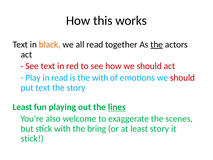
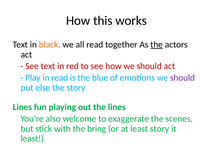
the with: with -> blue (100, 78)
should colour: red -> purple (183, 78)
put text: text -> else (43, 88)
Least: Least -> Lines (22, 107)
lines underline: present -> none (117, 107)
stick: stick -> least (32, 138)
